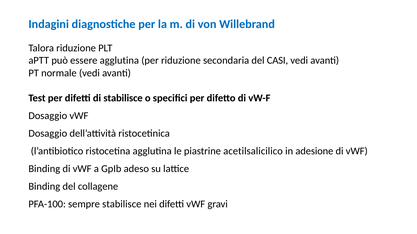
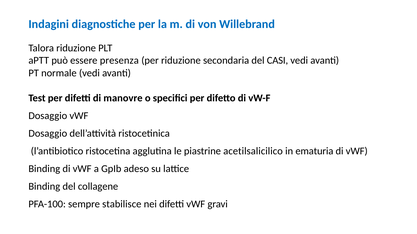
essere agglutina: agglutina -> presenza (119, 61)
di stabilisce: stabilisce -> manovre (123, 98)
adesione: adesione -> ematuria (314, 151)
